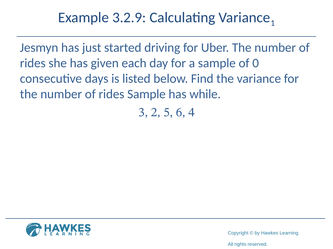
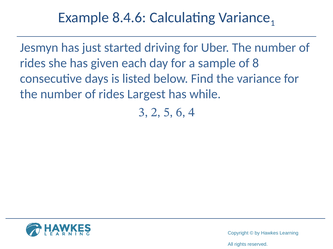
3.2.9: 3.2.9 -> 8.4.6 (129, 17)
0: 0 -> 8 (256, 63)
rides Sample: Sample -> Largest (146, 94)
